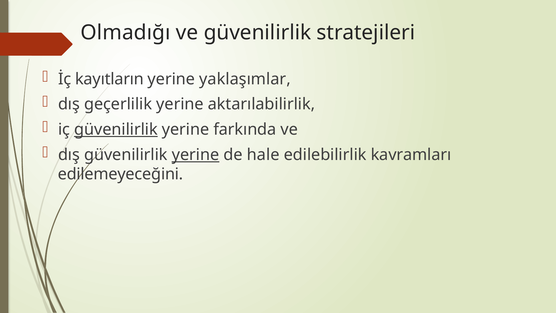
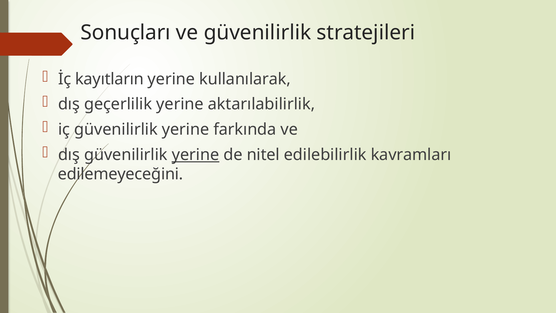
Olmadığı: Olmadığı -> Sonuçları (126, 33)
yaklaşımlar: yaklaşımlar -> kullanılarak (245, 79)
güvenilirlik underline: present -> none (116, 129)
hale: hale -> nitel (263, 155)
